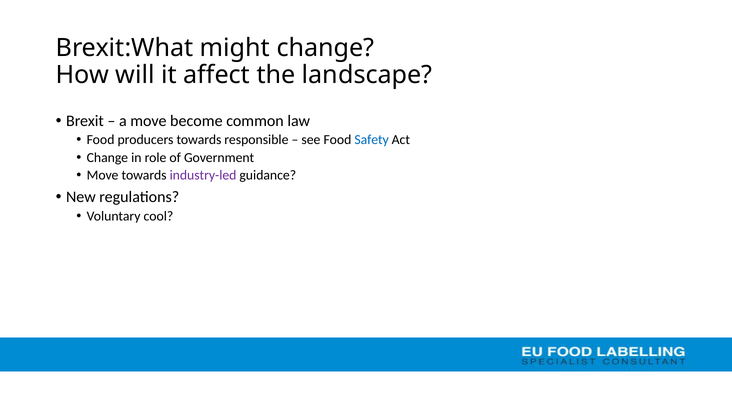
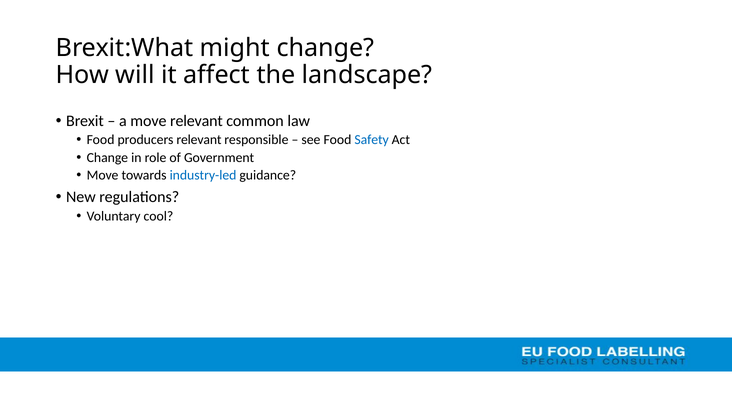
move become: become -> relevant (196, 121)
producers towards: towards -> relevant (199, 140)
industry-led colour: purple -> blue (203, 175)
